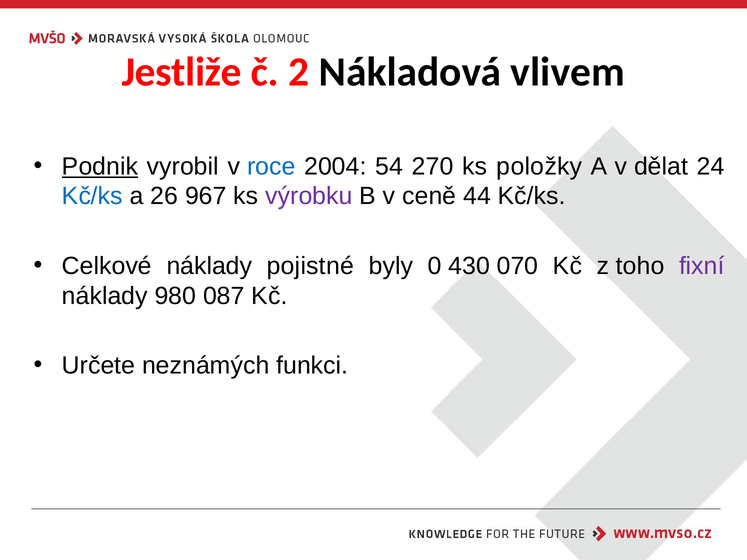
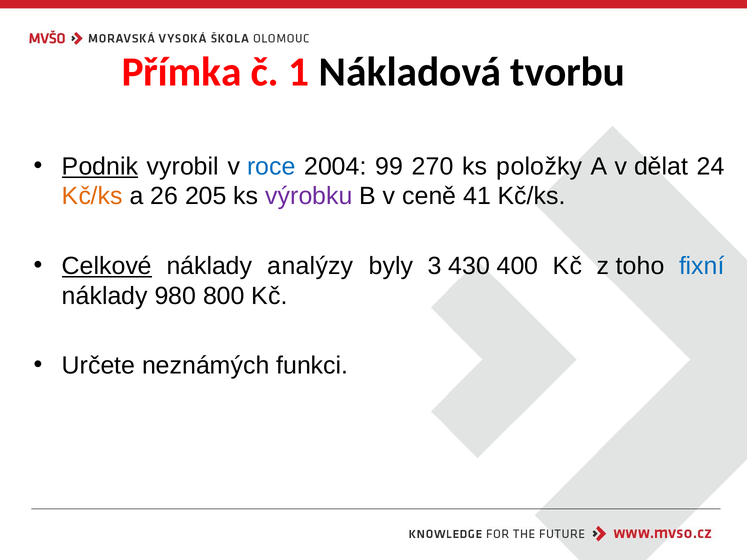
Jestliže: Jestliže -> Přímka (182, 72)
2: 2 -> 1 (299, 72)
vlivem: vlivem -> tvorbu (568, 72)
54: 54 -> 99 (389, 166)
Kč/ks colour: blue -> orange (92, 196)
967: 967 -> 205 (206, 196)
44: 44 -> 41 (477, 196)
Celkové underline: none -> present (107, 266)
pojistné: pojistné -> analýzy (310, 266)
0: 0 -> 3 (435, 266)
070: 070 -> 400 (518, 266)
fixní colour: purple -> blue (702, 266)
087: 087 -> 800 (224, 296)
